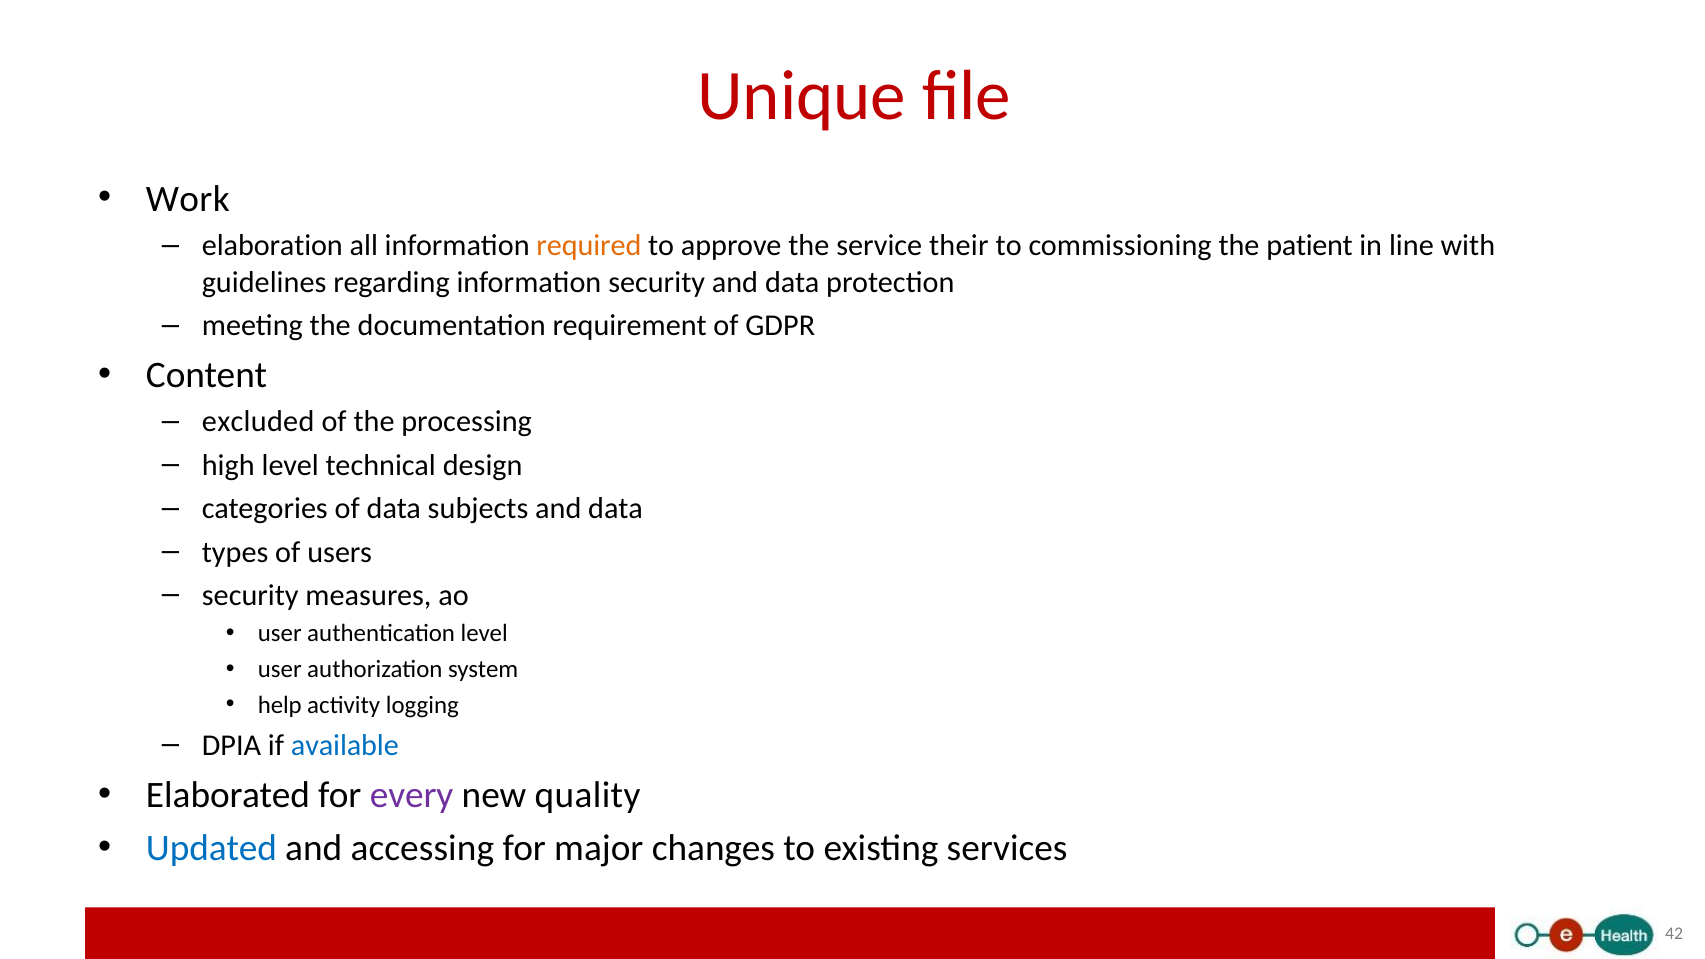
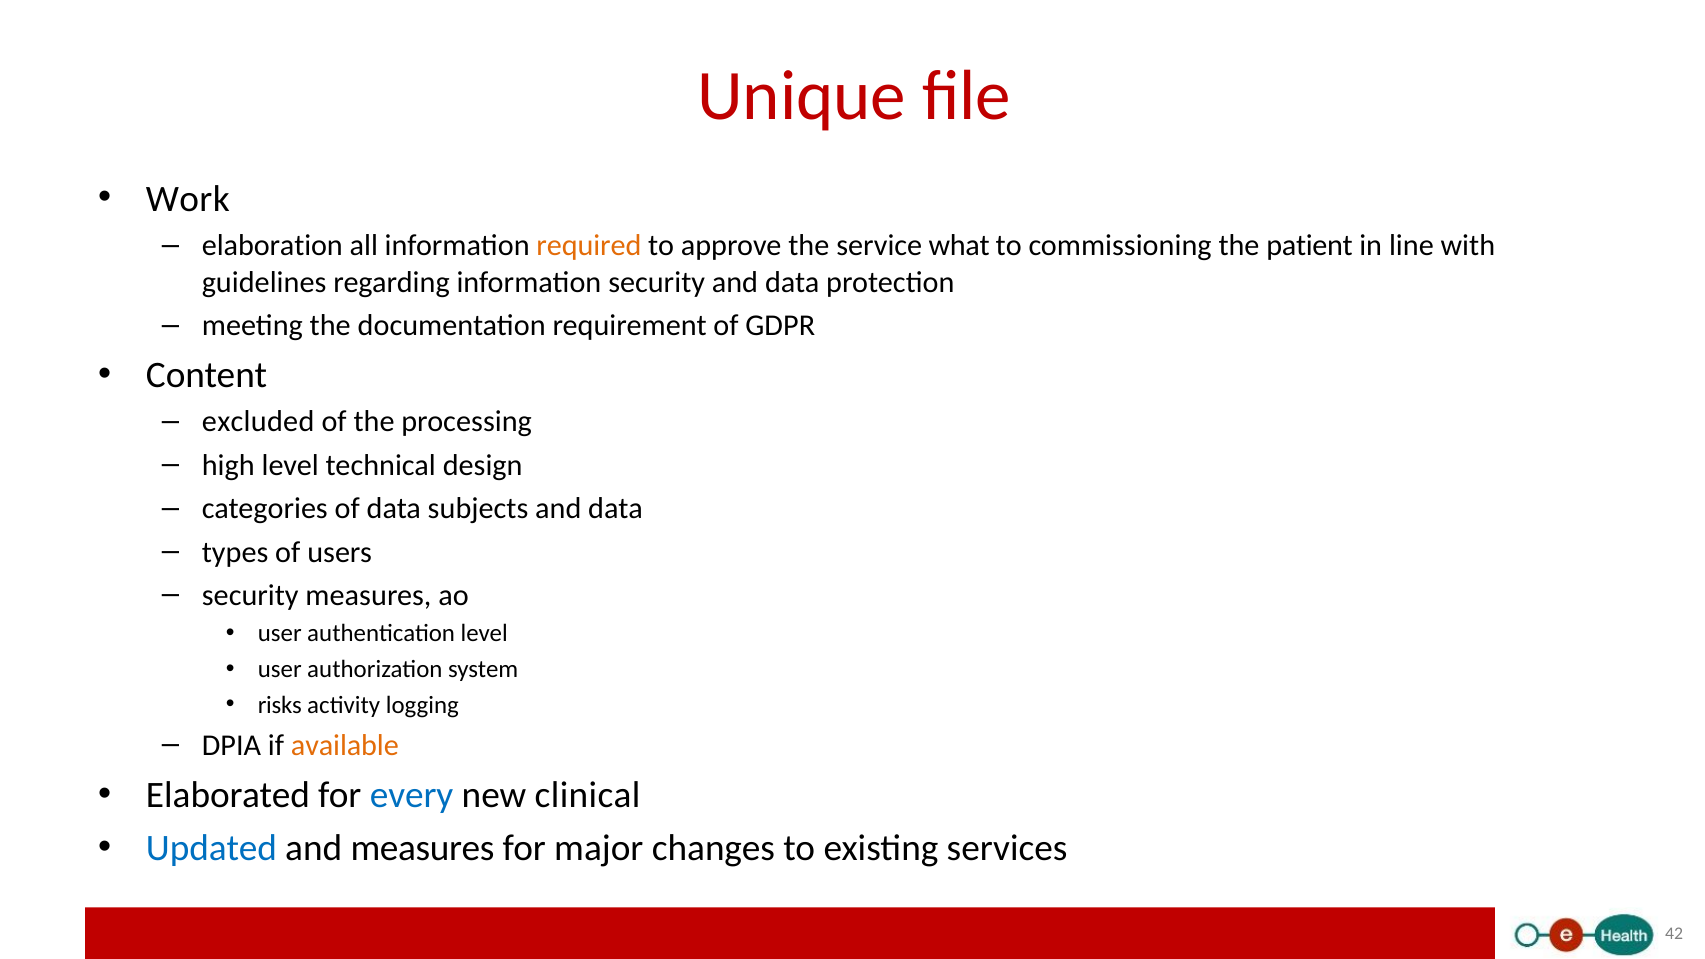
their: their -> what (959, 246)
help: help -> risks (280, 705)
available colour: blue -> orange (345, 745)
every colour: purple -> blue (412, 795)
quality: quality -> clinical (588, 795)
and accessing: accessing -> measures (423, 848)
